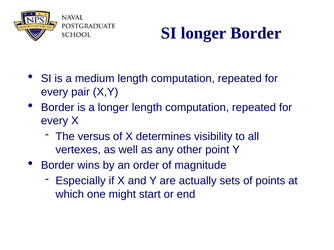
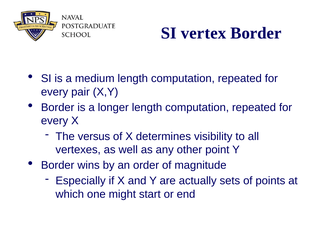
SI longer: longer -> vertex (204, 33)
